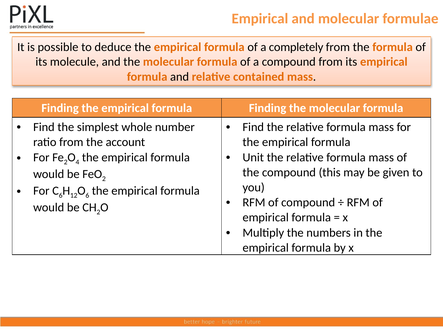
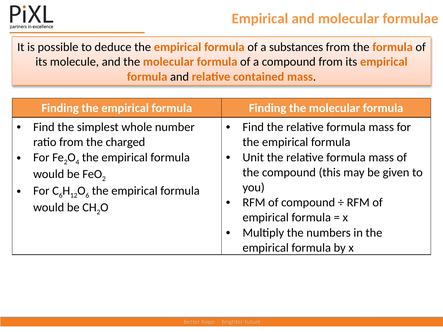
completely: completely -> substances (296, 47)
account: account -> charged (125, 142)
